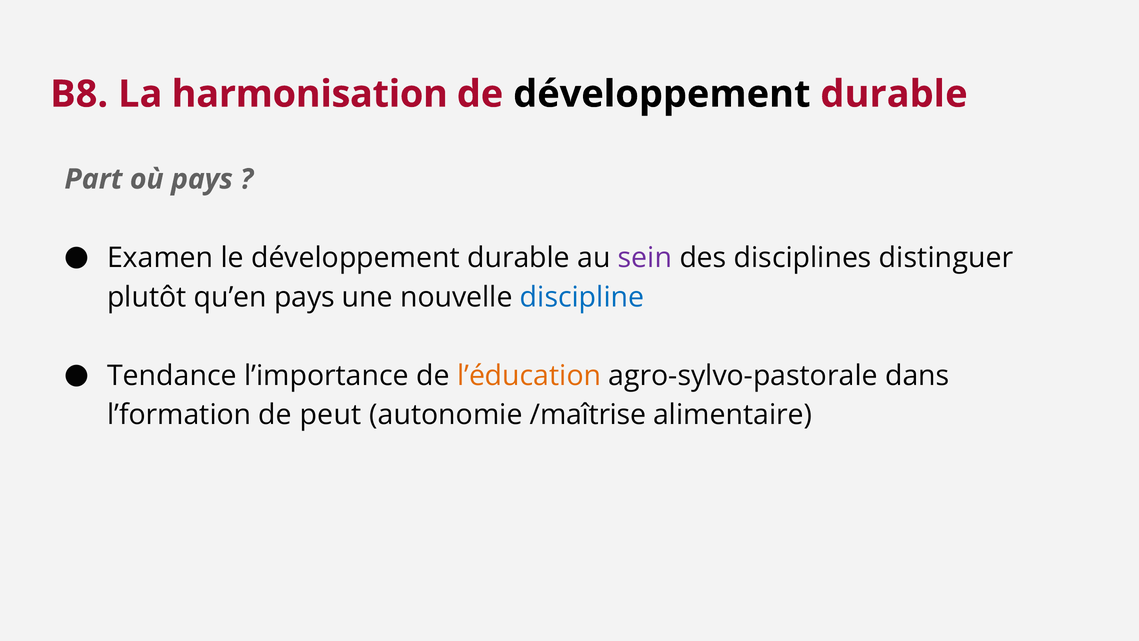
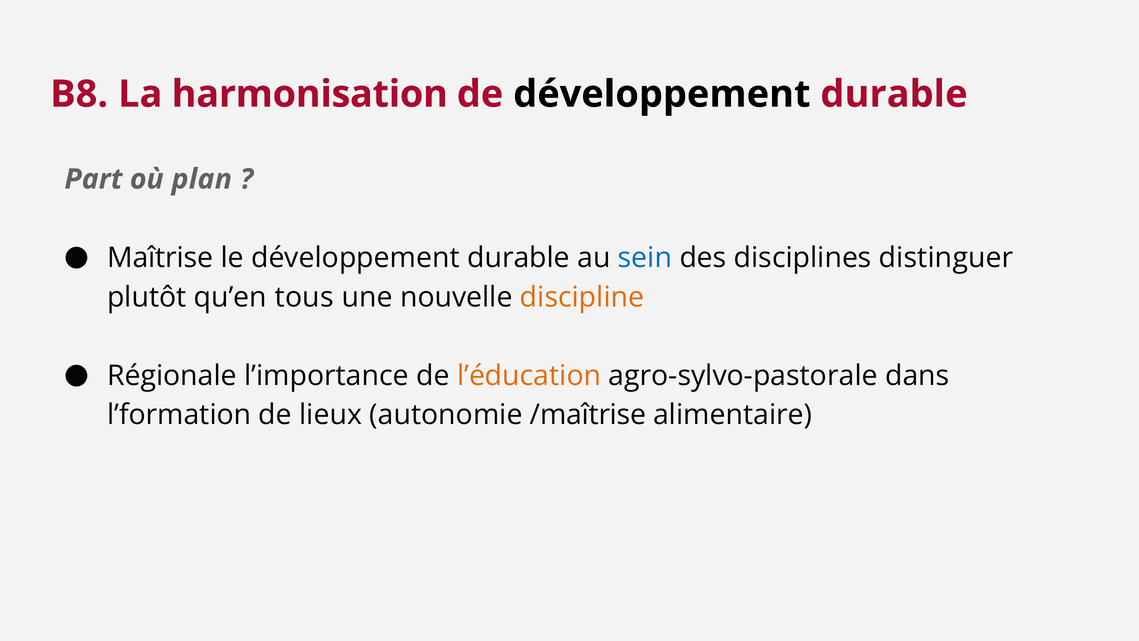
où pays: pays -> plan (202, 179)
Examen: Examen -> Maîtrise (160, 258)
sein colour: purple -> blue (645, 258)
qu’en pays: pays -> tous (304, 297)
discipline colour: blue -> orange (582, 297)
Tendance: Tendance -> Régionale (172, 376)
peut: peut -> lieux (331, 415)
